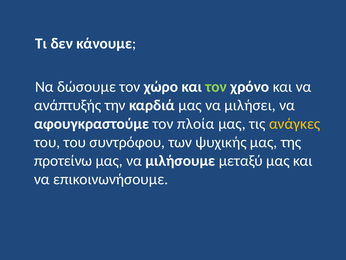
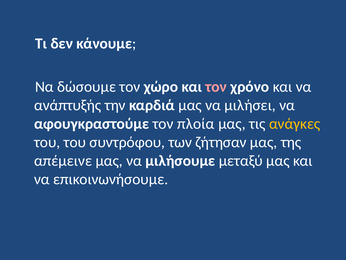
τον colour: light green -> pink (216, 87)
ψυχικής: ψυχικής -> ζήτησαν (221, 142)
προτείνω: προτείνω -> απέμεινε (63, 160)
